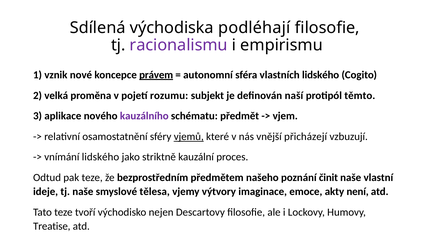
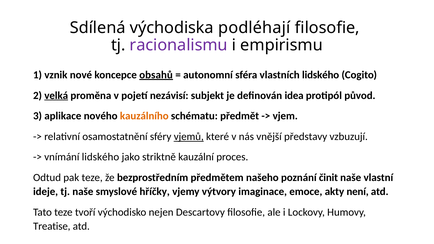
právem: právem -> obsahů (156, 75)
velká underline: none -> present (56, 95)
rozumu: rozumu -> nezávisí (169, 95)
naší: naší -> idea (294, 95)
těmto: těmto -> původ (360, 95)
kauzálního colour: purple -> orange (144, 116)
přicházejí: přicházejí -> představy (306, 137)
tělesa: tělesa -> hříčky (155, 192)
